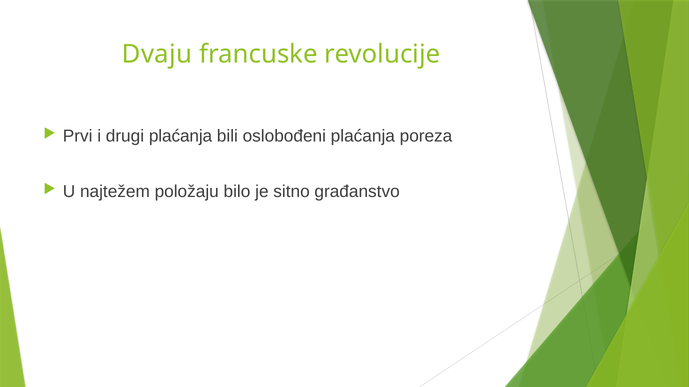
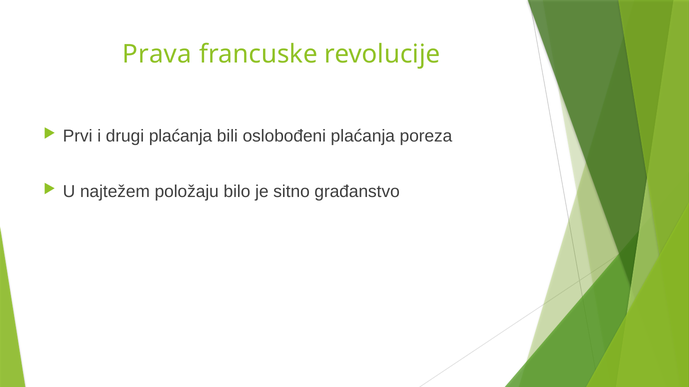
Dvaju: Dvaju -> Prava (157, 54)
